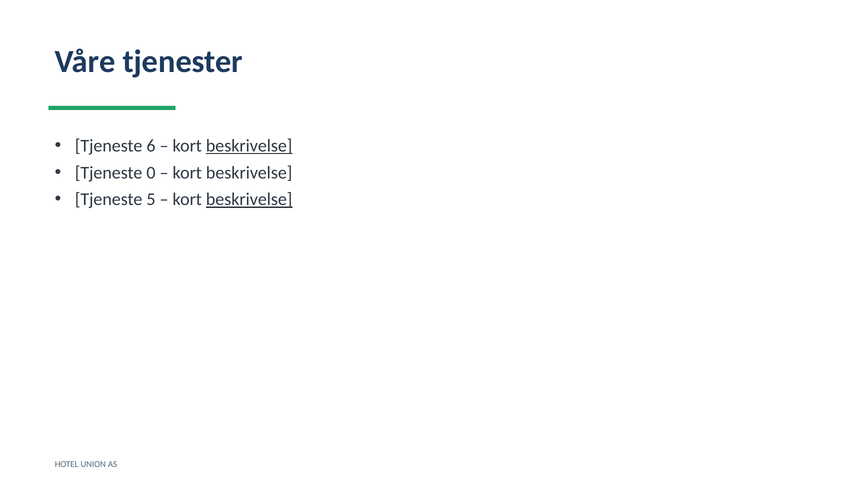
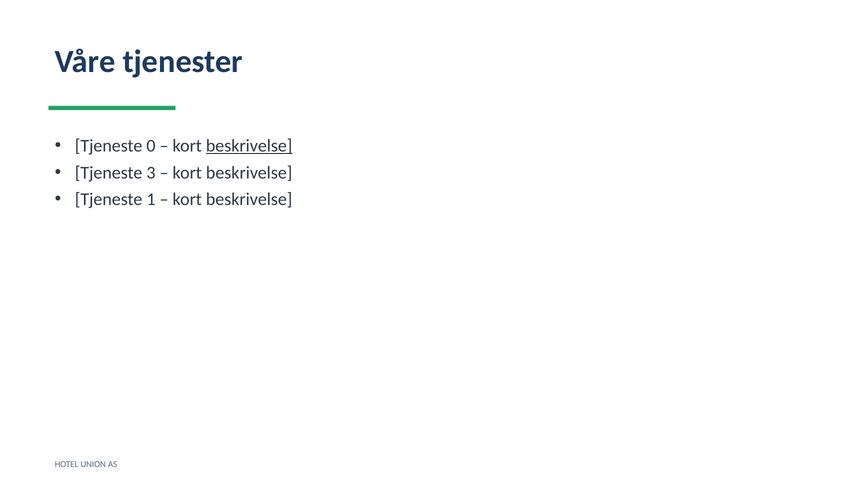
6: 6 -> 0 (151, 146)
0: 0 -> 3 (151, 173)
5: 5 -> 1 (151, 200)
beskrivelse underline: present -> none (249, 200)
